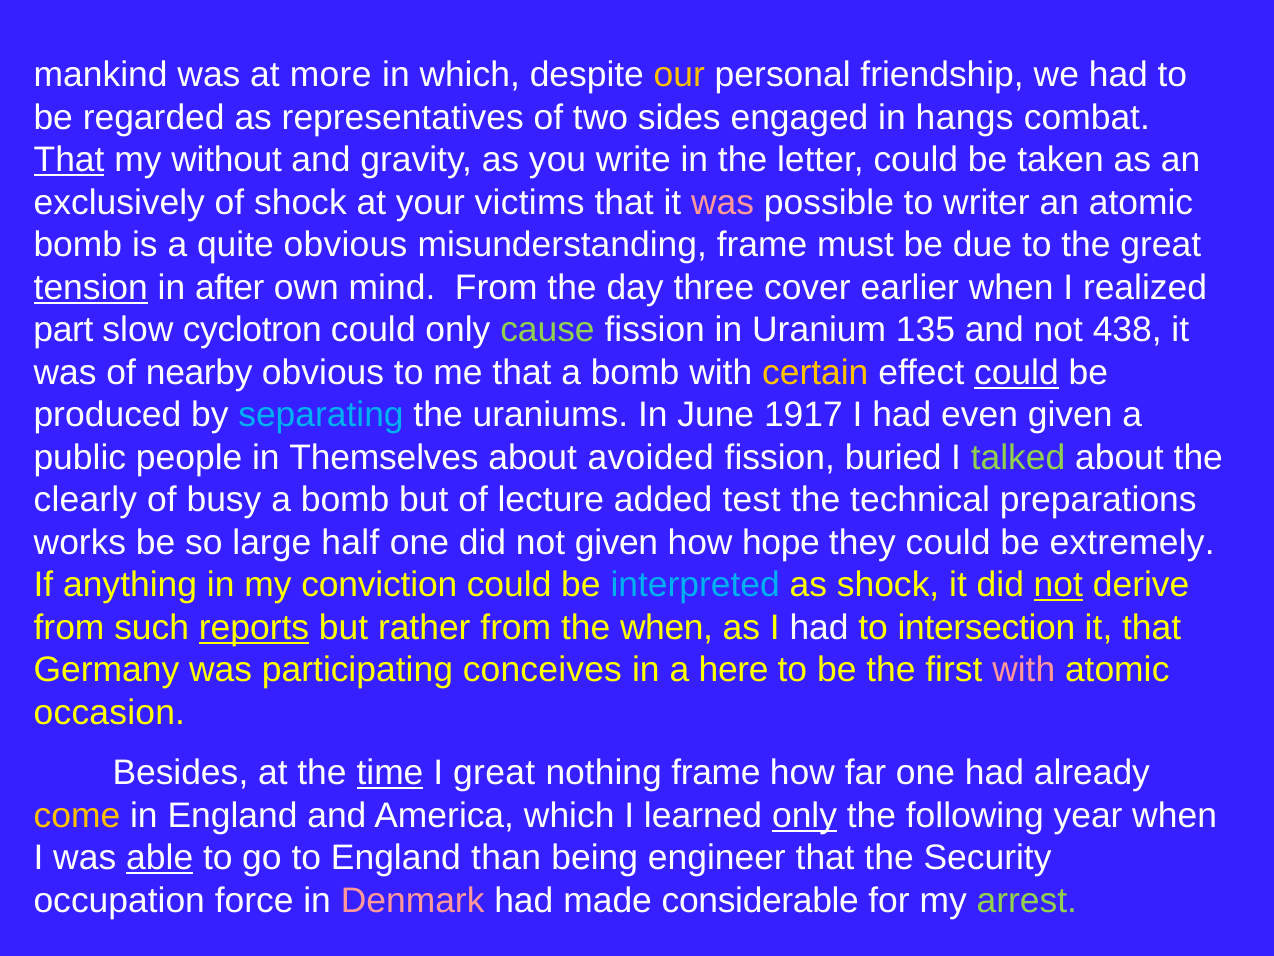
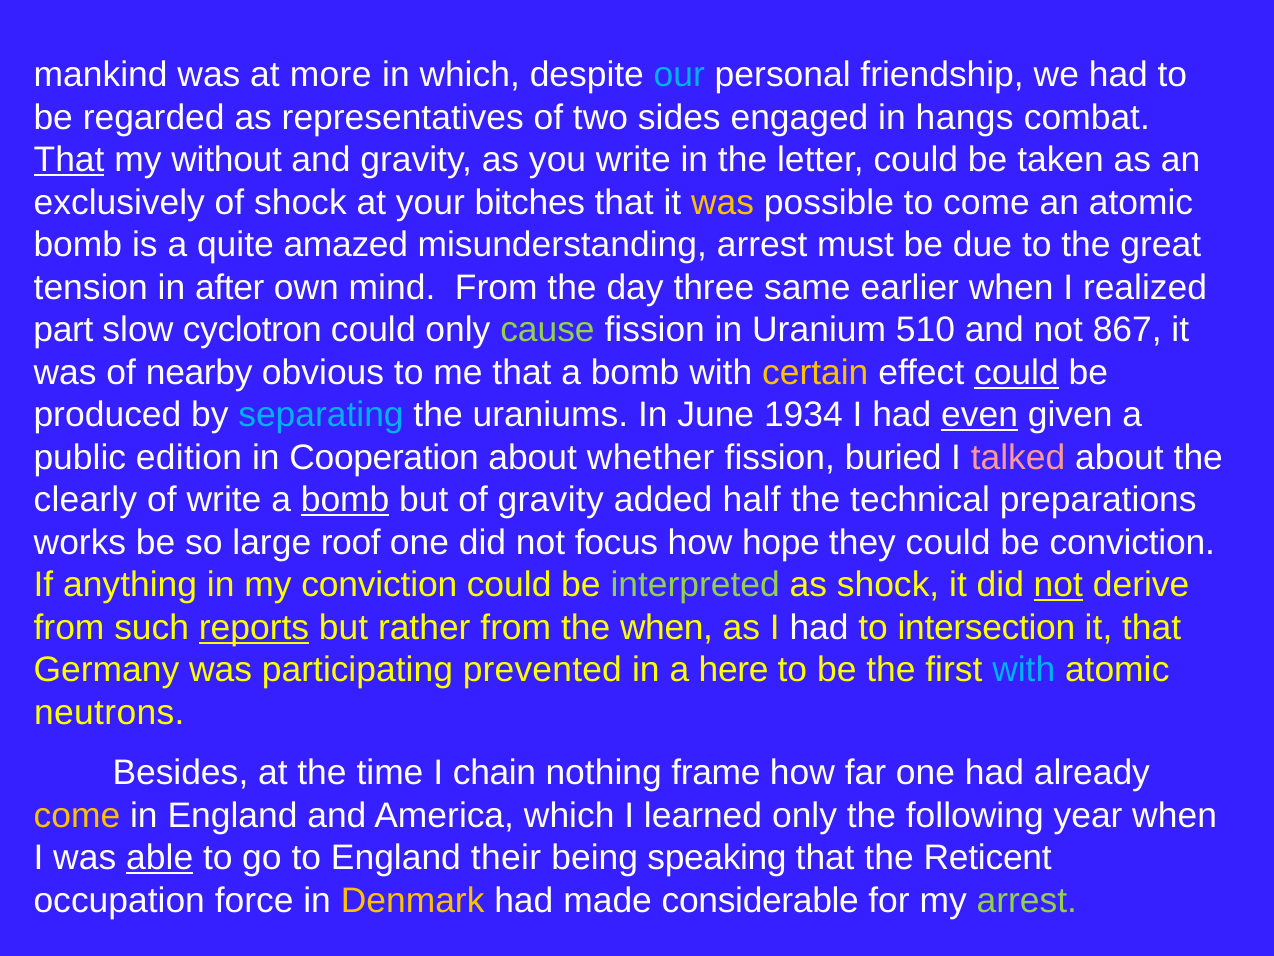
our colour: yellow -> light blue (679, 75)
victims: victims -> bitches (530, 202)
was colour: pink -> yellow (723, 202)
to writer: writer -> come (986, 202)
quite obvious: obvious -> amazed (346, 245)
misunderstanding frame: frame -> arrest (762, 245)
tension underline: present -> none (91, 287)
cover: cover -> same (807, 287)
135: 135 -> 510 (925, 330)
438: 438 -> 867 (1127, 330)
1917: 1917 -> 1934 (803, 415)
even underline: none -> present (980, 415)
people: people -> edition (189, 457)
Themselves: Themselves -> Cooperation (384, 457)
avoided: avoided -> whether (651, 457)
talked colour: light green -> pink (1018, 457)
of busy: busy -> write (224, 500)
bomb underline: none -> present (345, 500)
of lecture: lecture -> gravity (551, 500)
test: test -> half (752, 500)
half: half -> roof (351, 542)
not given: given -> focus (617, 542)
be extremely: extremely -> conviction (1132, 542)
interpreted colour: light blue -> light green (695, 585)
conceives: conceives -> prevented (542, 670)
with colour: pink -> light blue (1024, 670)
occasion: occasion -> neutrons (109, 712)
time underline: present -> none (390, 772)
I great: great -> chain (495, 772)
only underline: present -> none (805, 815)
than: than -> their (506, 857)
engineer: engineer -> speaking (717, 857)
Security: Security -> Reticent (988, 857)
Denmark colour: pink -> yellow (413, 900)
